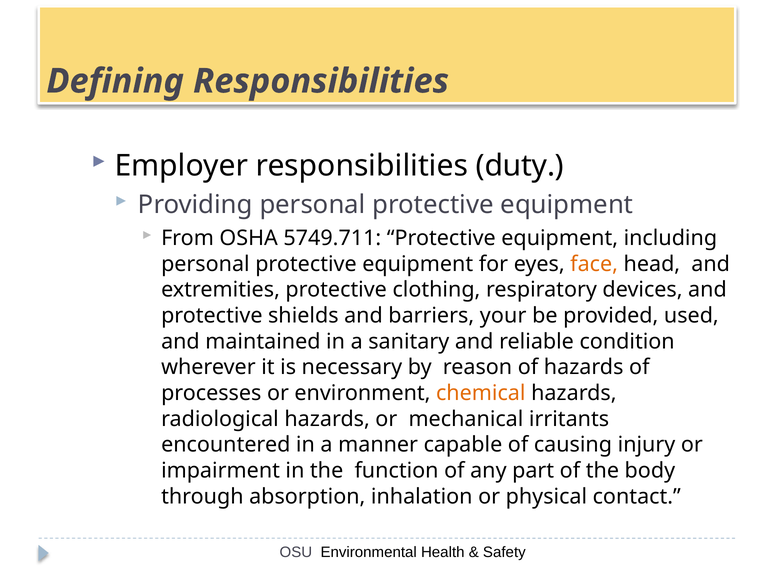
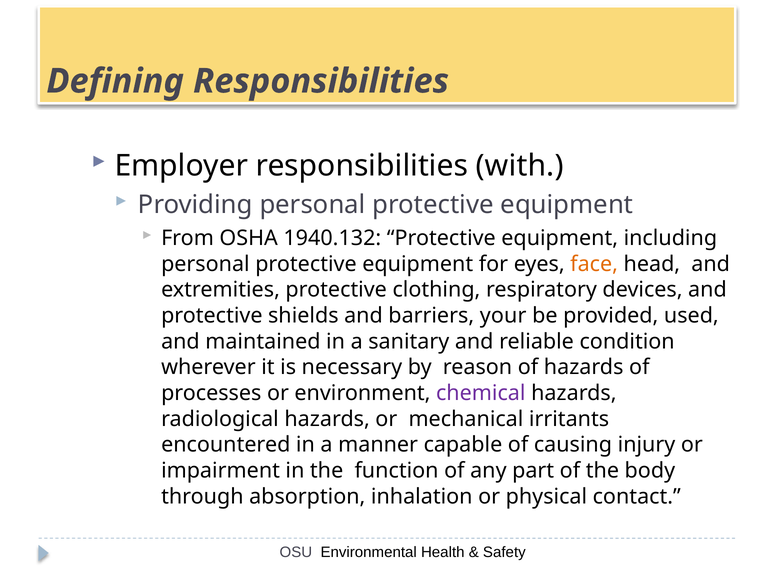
duty: duty -> with (520, 166)
5749.711: 5749.711 -> 1940.132 (332, 238)
chemical colour: orange -> purple (481, 393)
